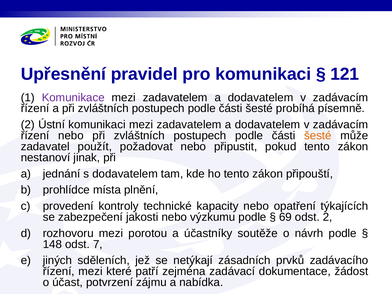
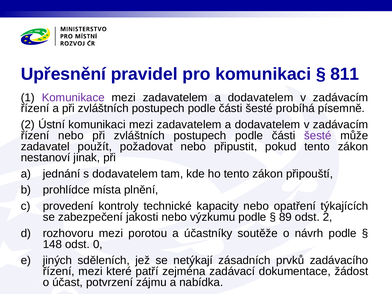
121: 121 -> 811 (345, 74)
šesté colour: orange -> purple (318, 136)
69: 69 -> 89 (285, 217)
7: 7 -> 0 (98, 244)
